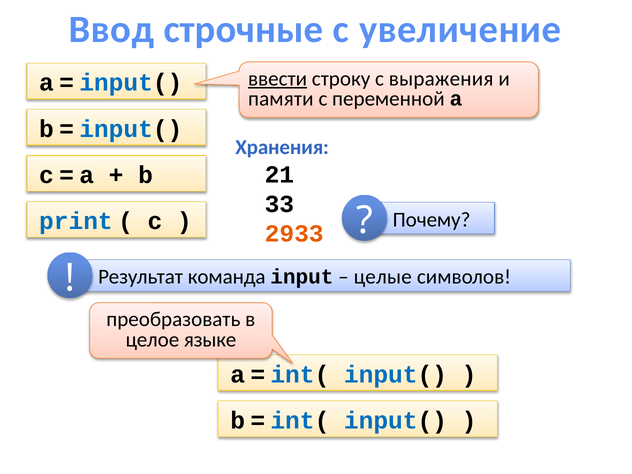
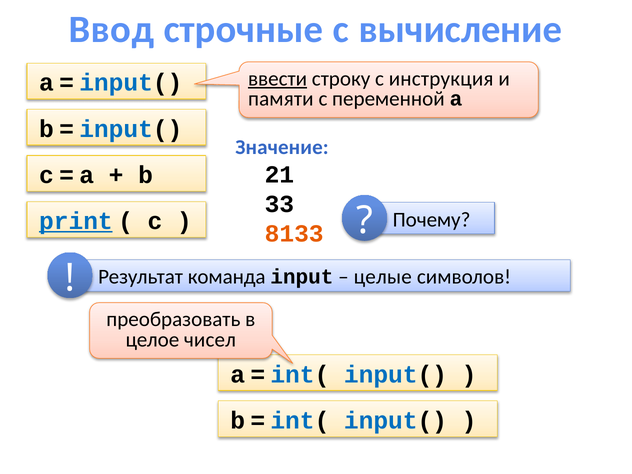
увеличение: увеличение -> вычисление (460, 29)
выражения: выражения -> инструкция (441, 79)
Хранения: Хранения -> Значение (282, 147)
print underline: none -> present (76, 221)
2933: 2933 -> 8133 (294, 234)
языке: языке -> чисел (210, 340)
